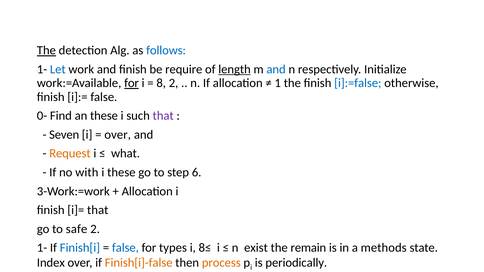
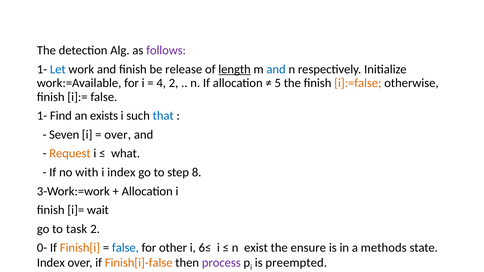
The underline: present -> none (46, 50)
follows colour: blue -> purple (166, 50)
require: require -> release (184, 69)
for underline: present -> none (132, 83)
8: 8 -> 4 (161, 83)
1: 1 -> 5 (278, 83)
i]:=false colour: blue -> orange (358, 83)
0-: 0- -> 1- (42, 116)
an these: these -> exists (104, 116)
that colour: purple -> blue (163, 116)
i these: these -> index (121, 172)
6: 6 -> 8 (197, 172)
i]= that: that -> wait (98, 210)
safe: safe -> task (77, 229)
1-: 1- -> 0- (42, 248)
Finish[i colour: blue -> orange (80, 248)
types: types -> other (173, 248)
8≤: 8≤ -> 6≤ (205, 248)
remain: remain -> ensure (308, 248)
process colour: orange -> purple (221, 263)
periodically: periodically -> preempted (296, 263)
